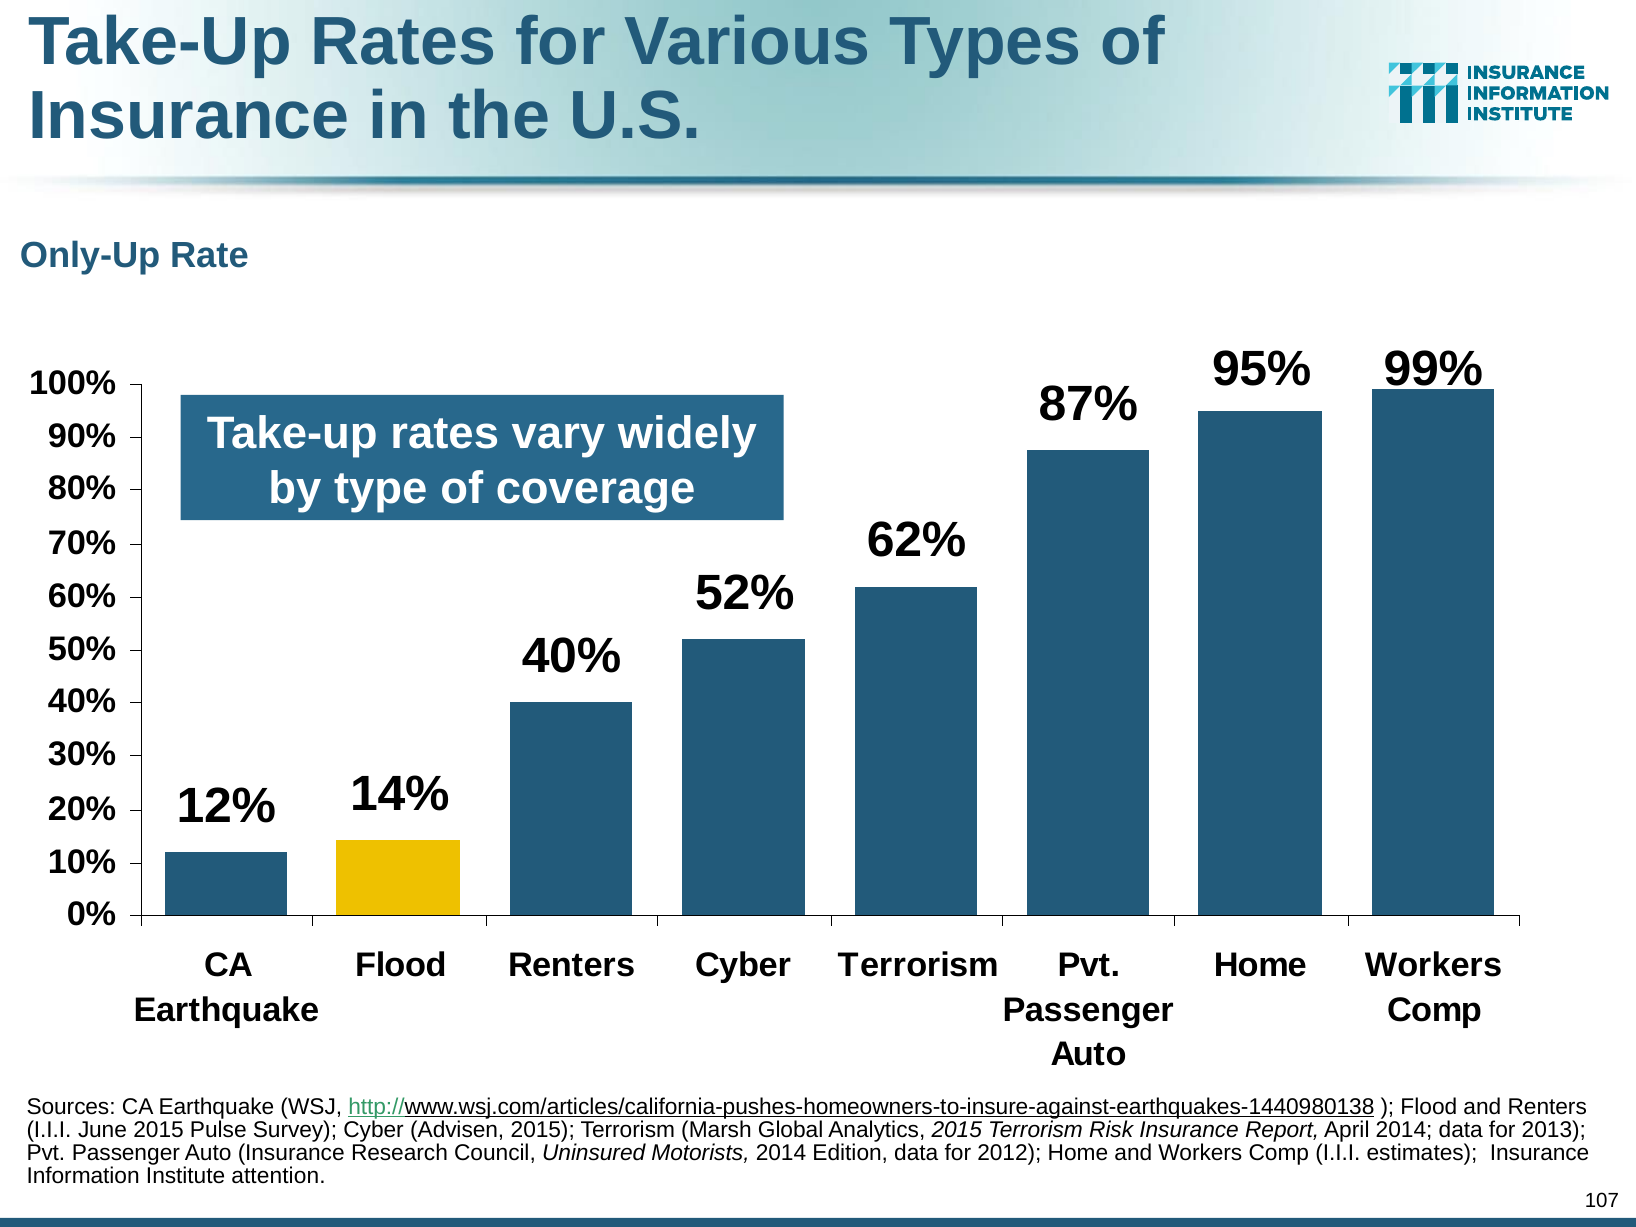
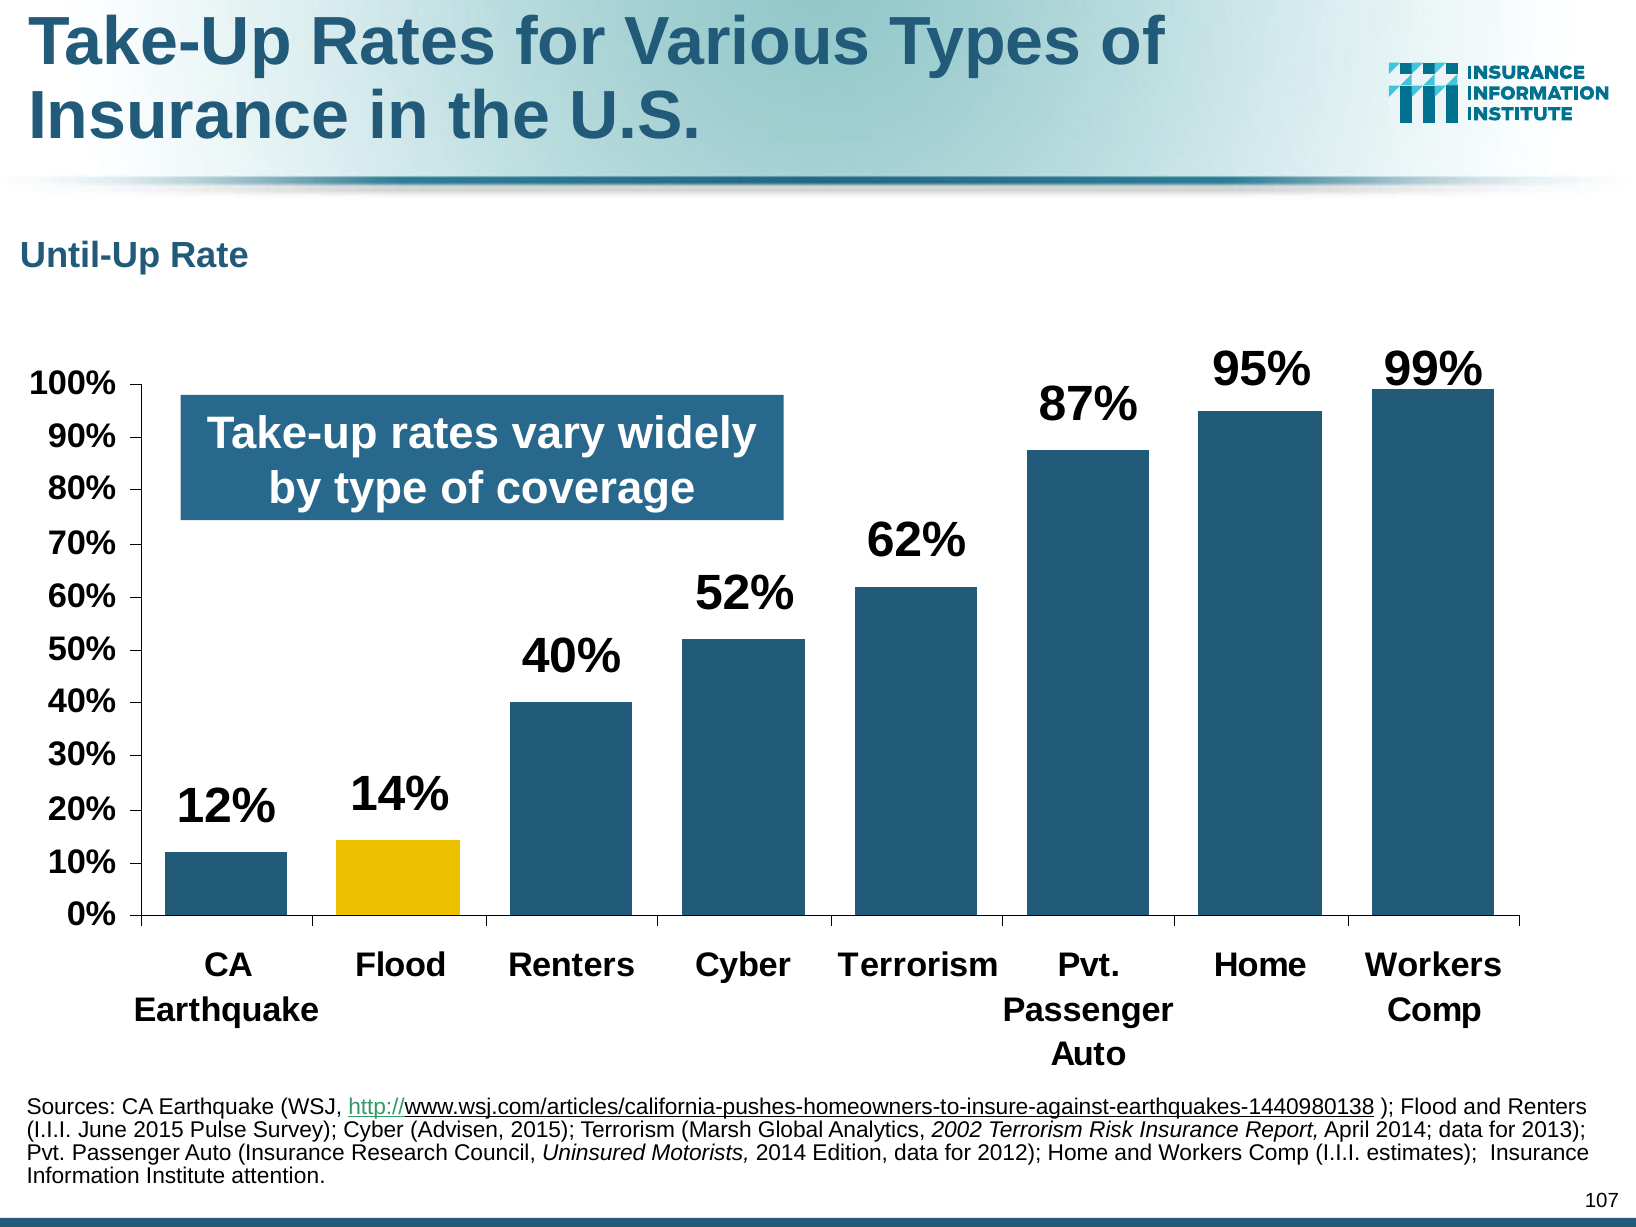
Only-Up: Only-Up -> Until-Up (90, 256)
Analytics 2015: 2015 -> 2002 (957, 1130)
